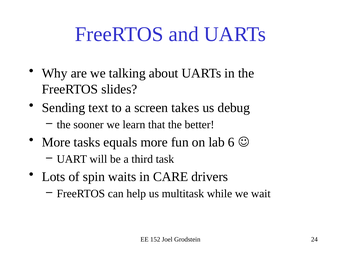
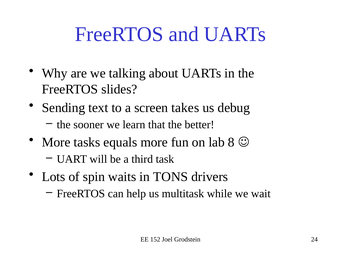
6: 6 -> 8 (231, 142)
CARE: CARE -> TONS (171, 177)
